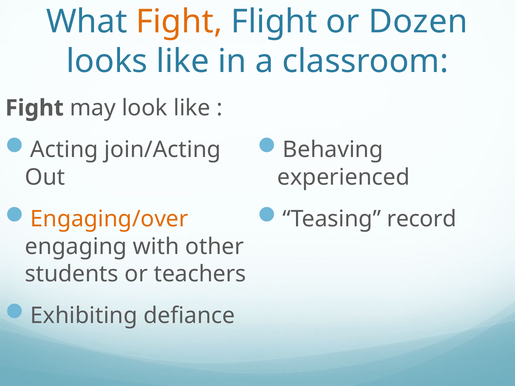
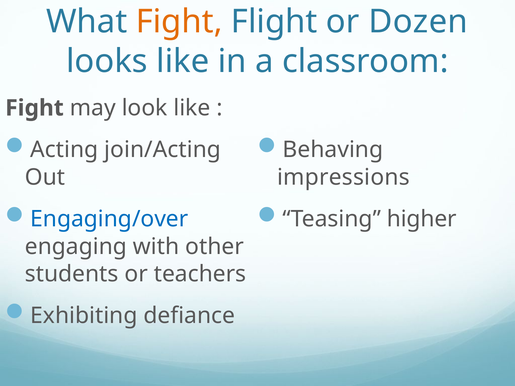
experienced: experienced -> impressions (343, 177)
Engaging/over colour: orange -> blue (109, 219)
record: record -> higher (422, 219)
